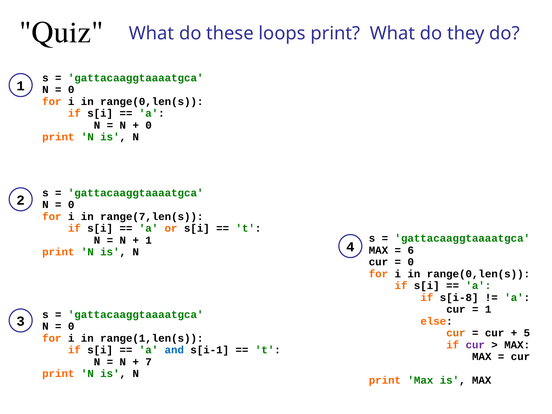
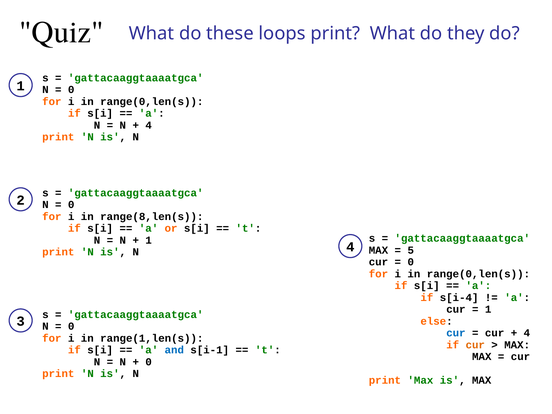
0: 0 -> 4 (149, 125)
range(7,len(s: range(7,len(s -> range(8,len(s (152, 217)
6: 6 -> 5 (411, 250)
s[i-8: s[i-8 -> s[i-4 (459, 298)
cur colour: orange -> blue (456, 333)
5: 5 -> 4 (527, 333)
cur colour: purple -> orange (475, 345)
7: 7 -> 0 (149, 362)
